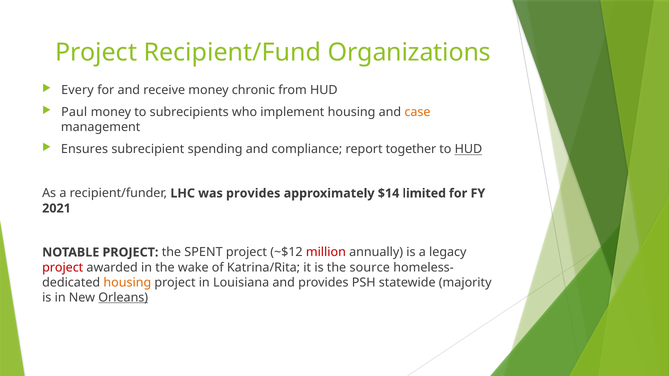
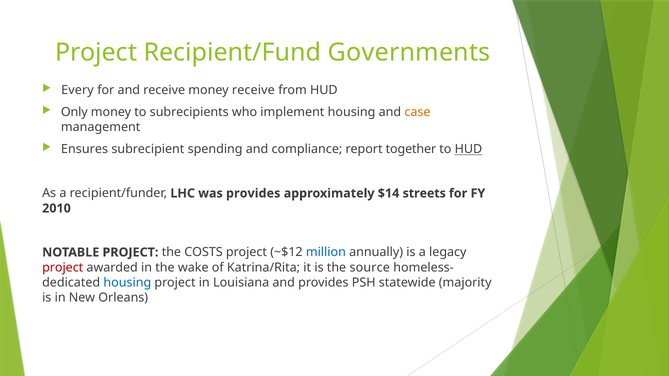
Organizations: Organizations -> Governments (409, 53)
money chronic: chronic -> receive (253, 90)
Paul: Paul -> Only (74, 112)
limited: limited -> streets (424, 193)
2021: 2021 -> 2010 (57, 209)
SPENT: SPENT -> COSTS (204, 253)
million colour: red -> blue (326, 253)
housing colour: orange -> blue (127, 283)
Orleans underline: present -> none (123, 298)
